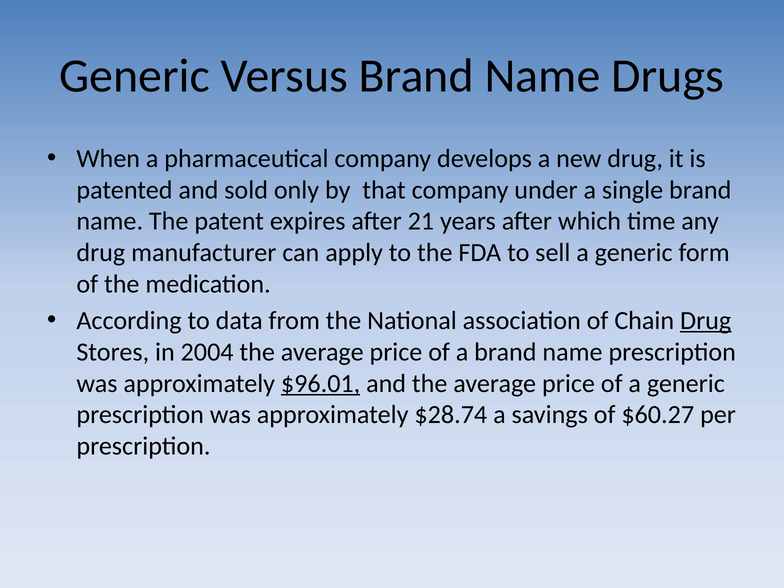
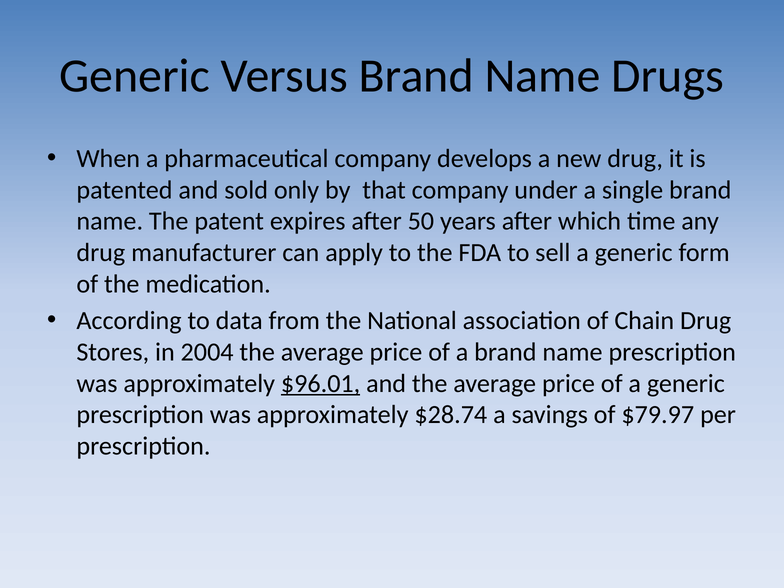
21: 21 -> 50 (421, 221)
Drug underline: present -> none (706, 321)
$60.27: $60.27 -> $79.97 (658, 415)
